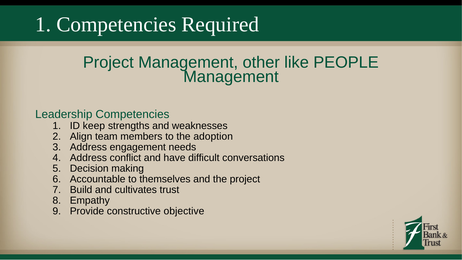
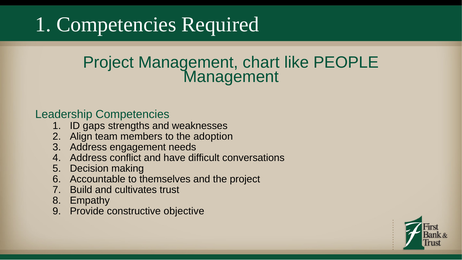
other: other -> chart (261, 63)
keep: keep -> gaps (94, 126)
